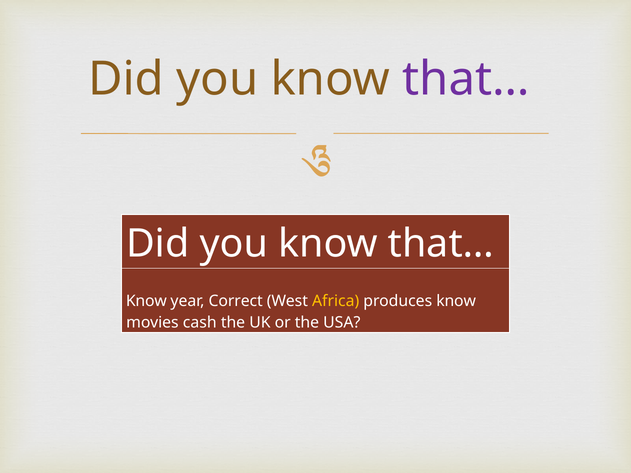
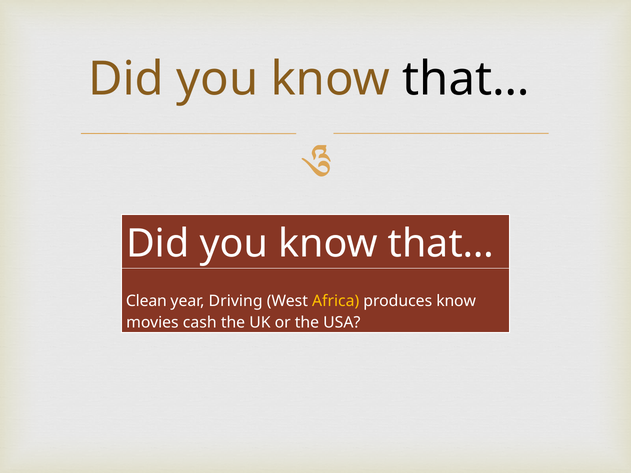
that… colour: purple -> black (466, 79)
Know: Know -> Clean (146, 301)
Correct: Correct -> Driving (236, 301)
